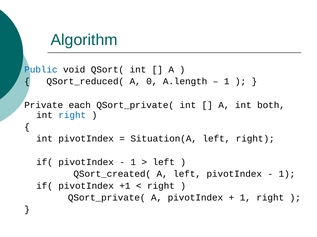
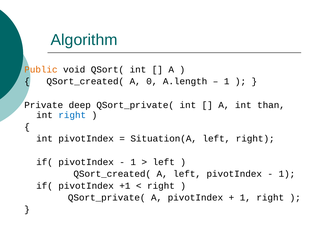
Public colour: blue -> orange (41, 70)
QSort_reduced(: QSort_reduced( -> QSort_created( (85, 82)
each: each -> deep (80, 105)
both: both -> than (271, 105)
